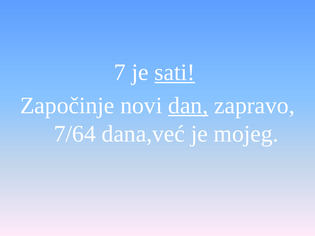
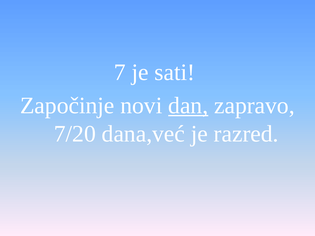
sati underline: present -> none (175, 73)
7/64: 7/64 -> 7/20 (75, 134)
mojeg: mojeg -> razred (246, 134)
